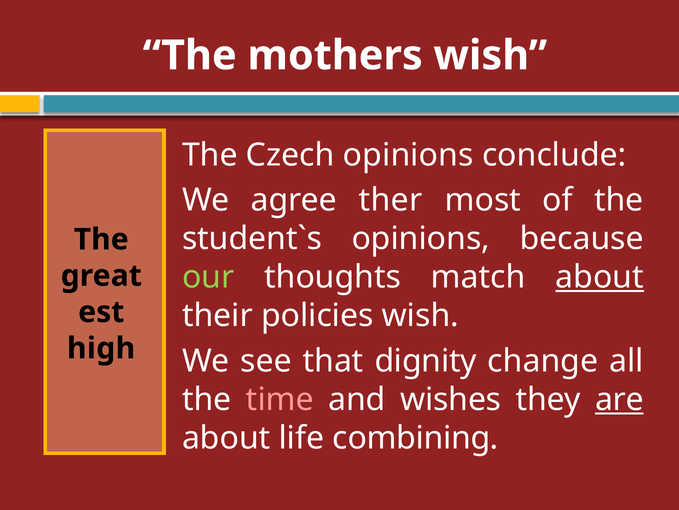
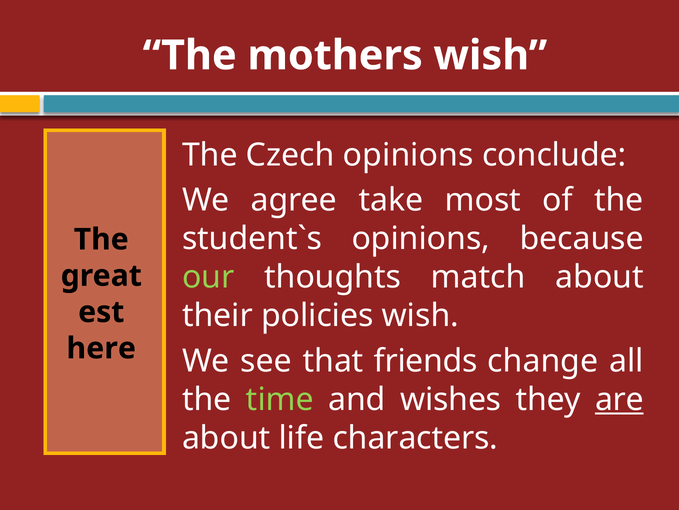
ther: ther -> take (391, 200)
about underline: present -> none (600, 277)
high: high -> here (101, 348)
dignity: dignity -> friends (426, 360)
time colour: pink -> light green (280, 399)
combining: combining -> characters (415, 437)
